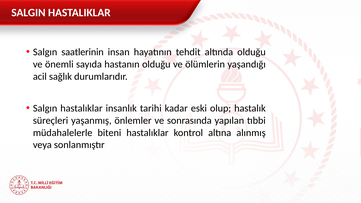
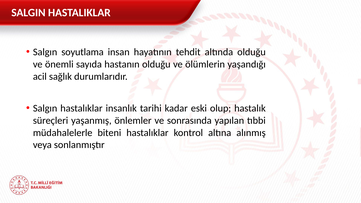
saatlerinin: saatlerinin -> soyutlama (83, 52)
